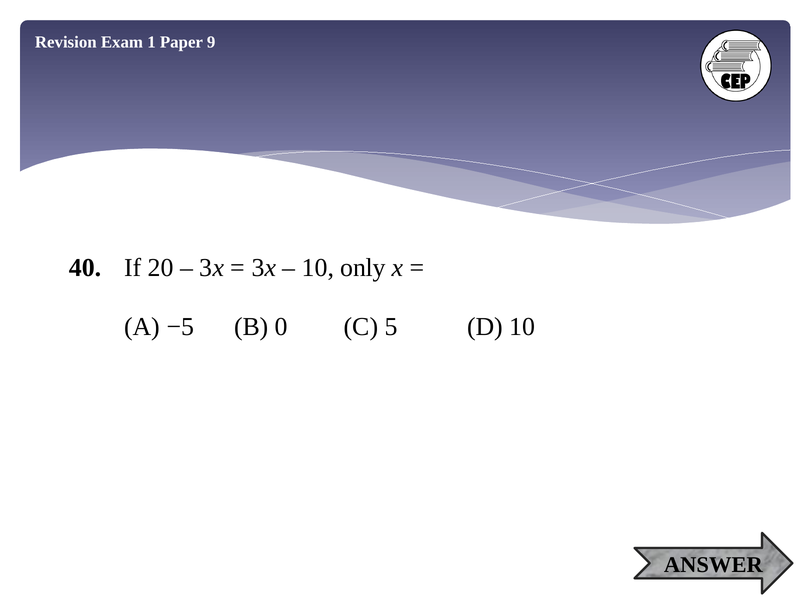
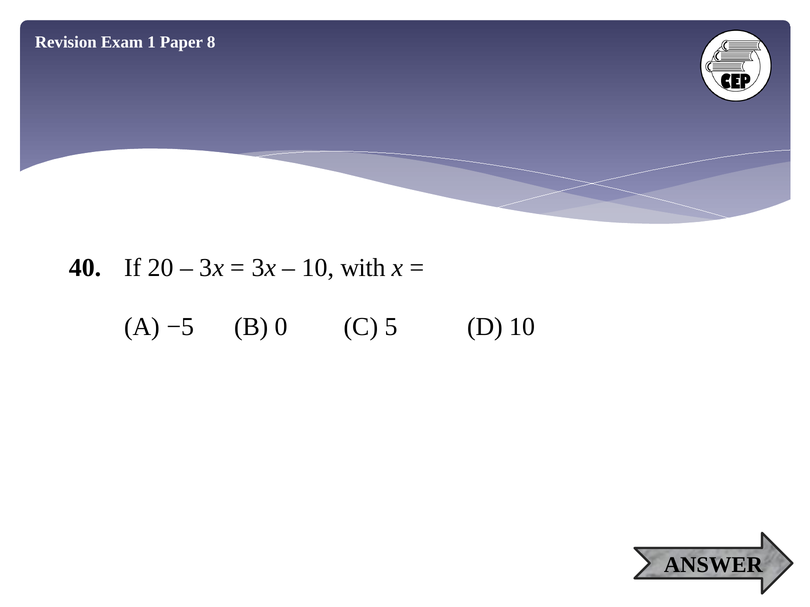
9: 9 -> 8 (211, 42)
only: only -> with (363, 268)
